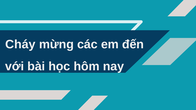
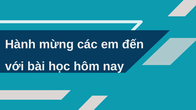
Cháy: Cháy -> Hành (20, 44)
